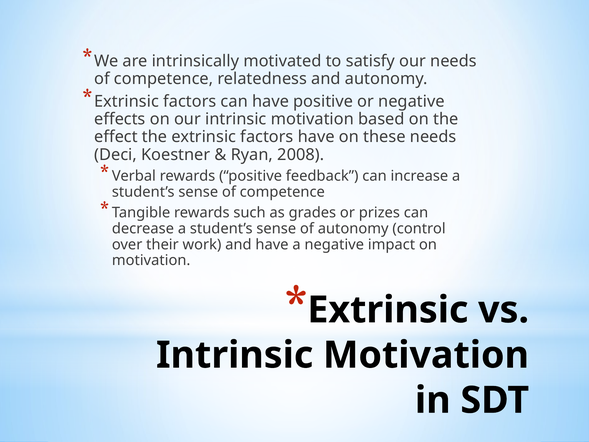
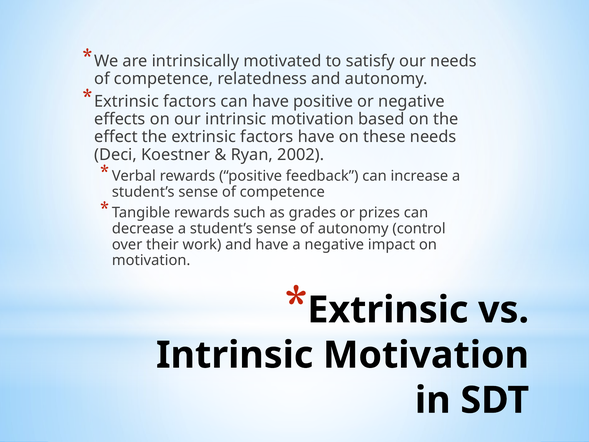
2008: 2008 -> 2002 (301, 155)
